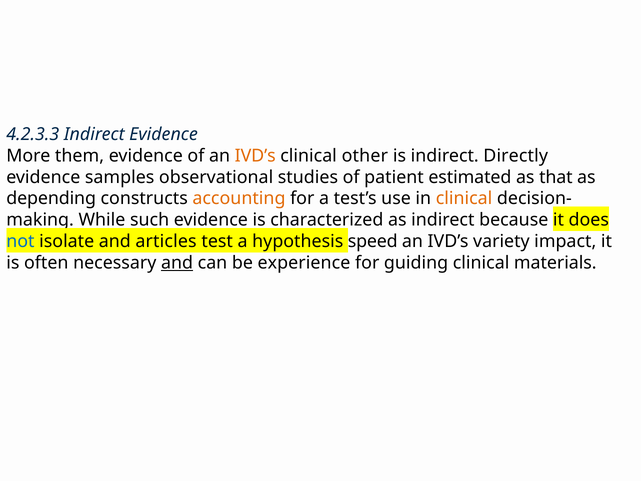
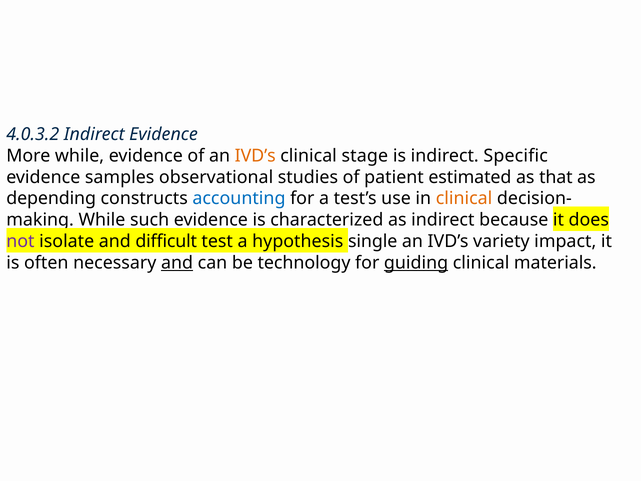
4.2.3.3: 4.2.3.3 -> 4.0.3.2 (33, 134)
More them: them -> while (80, 156)
other: other -> stage (365, 156)
Directly: Directly -> Specific (516, 156)
accounting colour: orange -> blue (239, 198)
not colour: blue -> purple (20, 241)
articles: articles -> difficult (166, 241)
speed: speed -> single (373, 241)
experience: experience -> technology (304, 263)
guiding underline: none -> present (416, 263)
